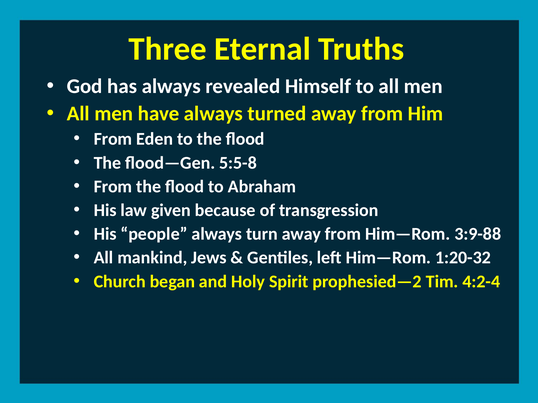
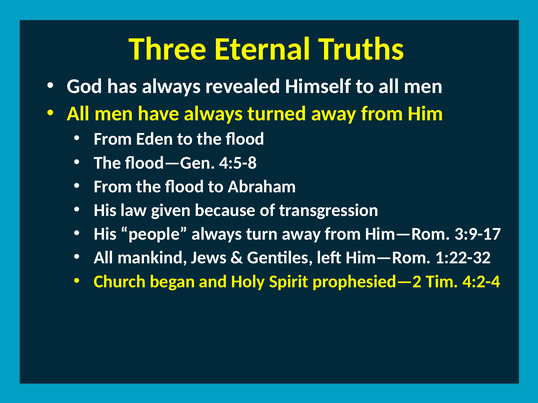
5:5-8: 5:5-8 -> 4:5-8 (238, 163)
3:9-88: 3:9-88 -> 3:9-17 (478, 234)
1:20-32: 1:20-32 -> 1:22-32 (463, 258)
